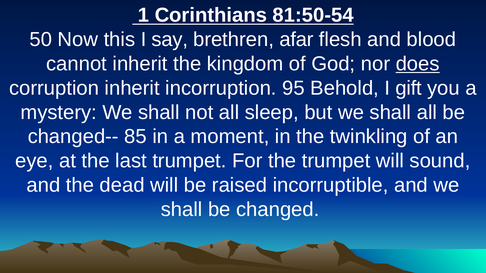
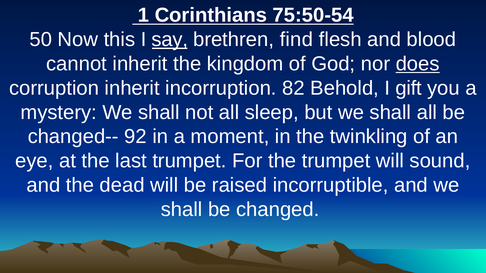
81:50-54: 81:50-54 -> 75:50-54 (313, 15)
say underline: none -> present (170, 40)
afar: afar -> find (296, 40)
95: 95 -> 82 (293, 88)
85: 85 -> 92 (136, 137)
